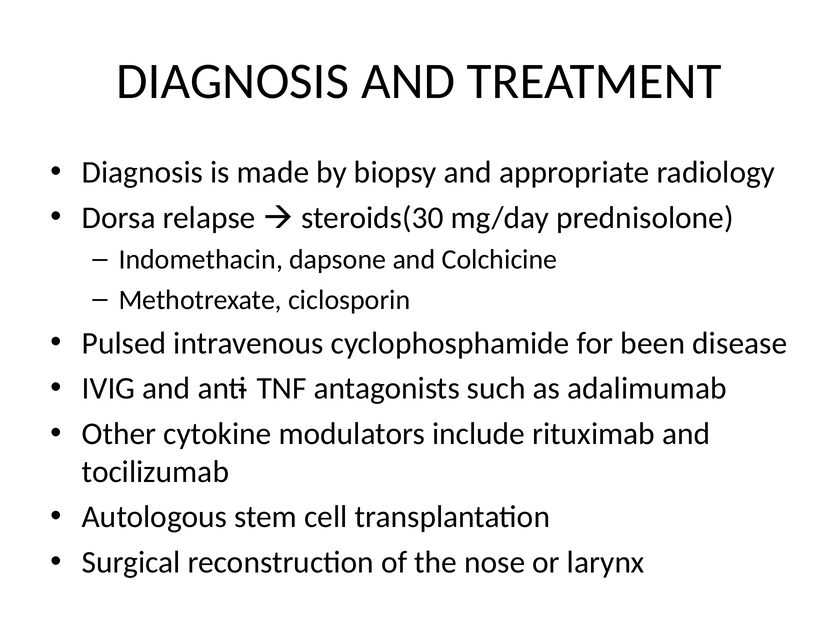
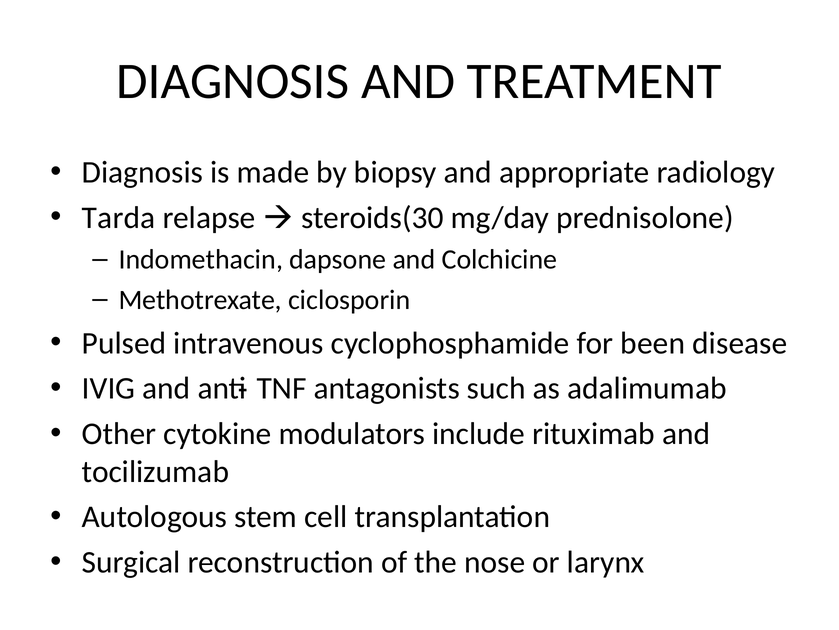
Dorsa: Dorsa -> Tarda (119, 217)
